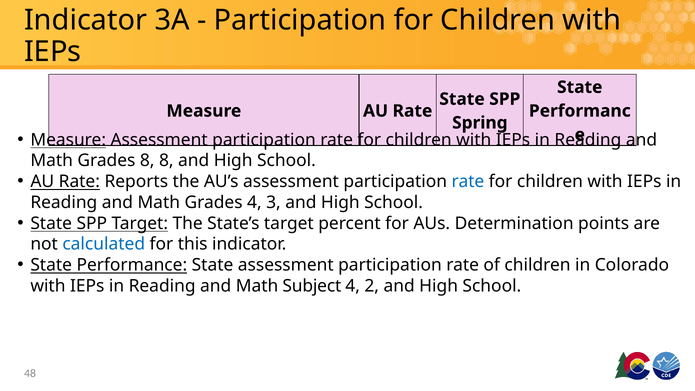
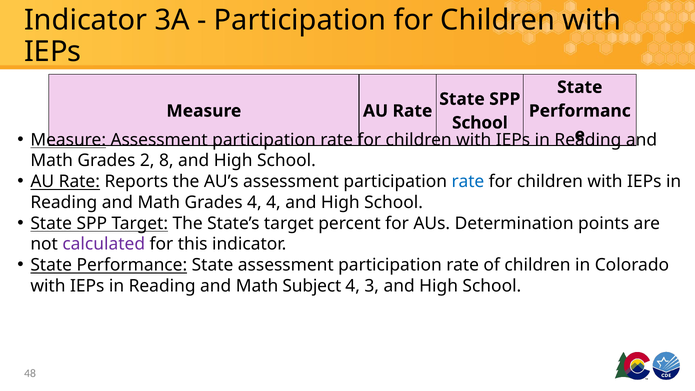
Spring: Spring -> School (480, 123)
Grades 8: 8 -> 2 (147, 161)
4 3: 3 -> 4 (273, 202)
calculated colour: blue -> purple (104, 244)
2: 2 -> 3 (372, 286)
